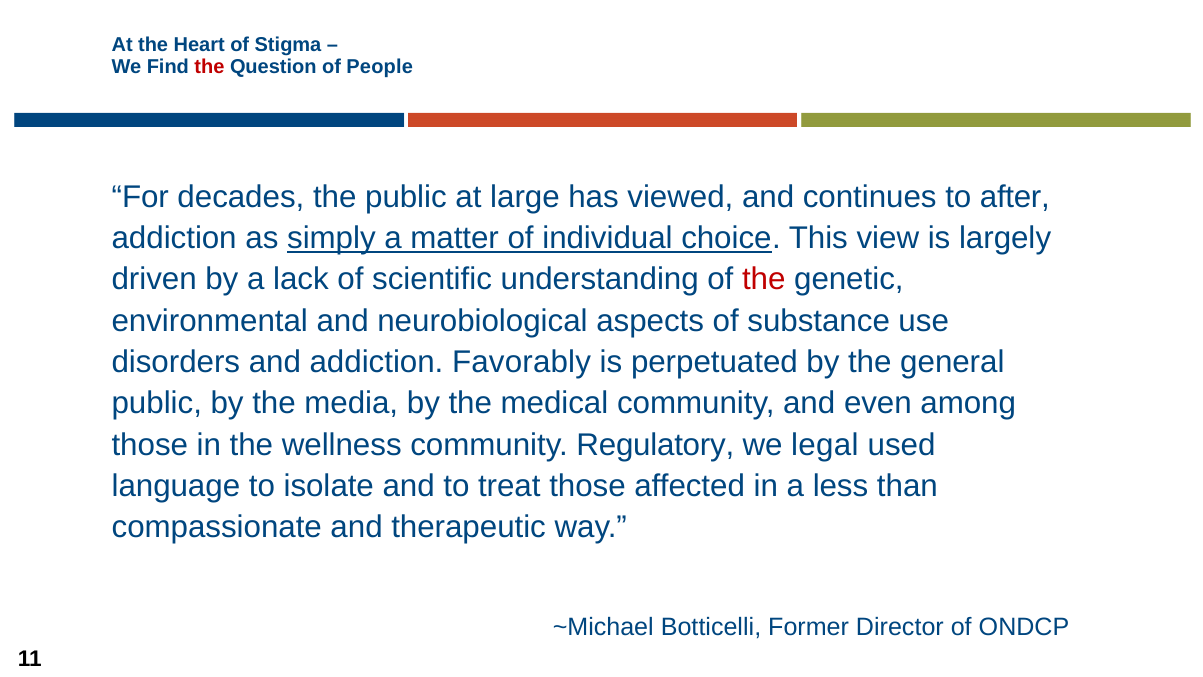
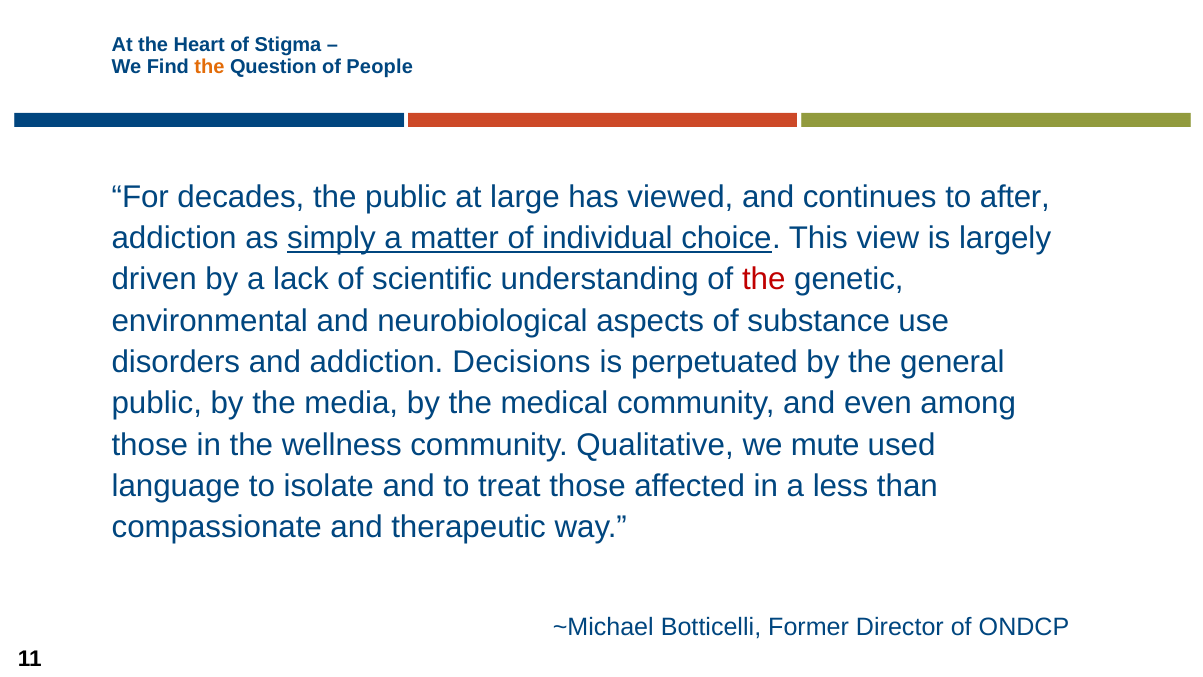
the colour: red -> orange (209, 67)
Favorably: Favorably -> Decisions (521, 362)
Regulatory: Regulatory -> Qualitative (655, 444)
legal: legal -> mute (825, 444)
